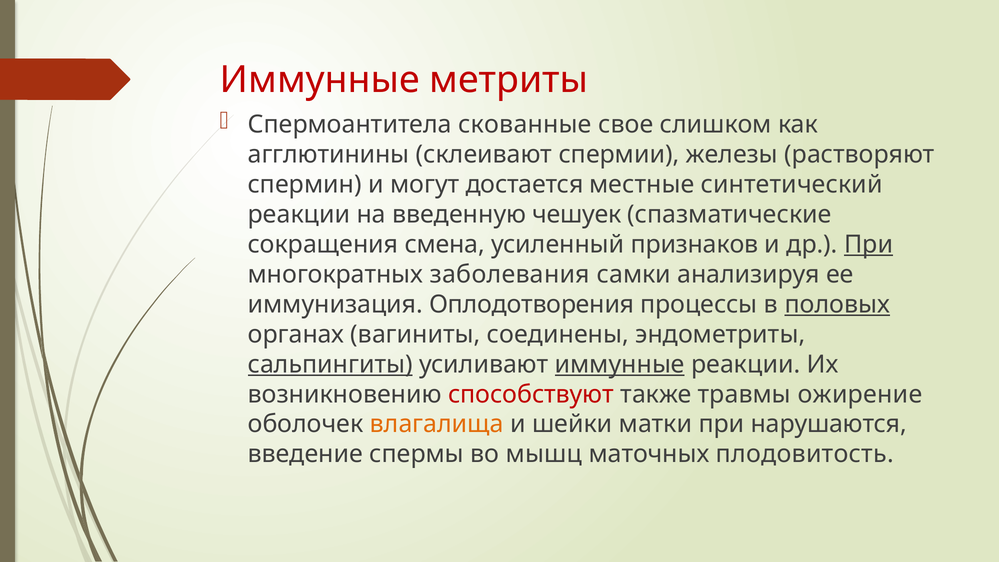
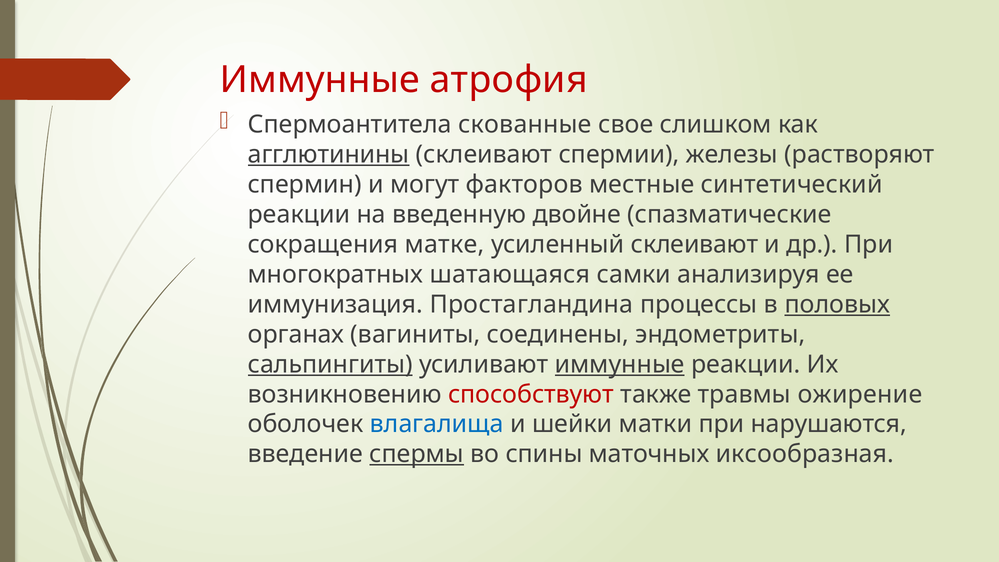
метриты: метриты -> атрофия (509, 80)
агглютинины underline: none -> present (329, 154)
достается: достается -> факторов (524, 184)
чешуек: чешуек -> двойне (577, 214)
смена: смена -> матке (445, 244)
усиленный признаков: признаков -> склеивают (695, 244)
При underline: present -> none (869, 244)
заболевания: заболевания -> шатающаяся (510, 274)
Оплодотворения: Оплодотворения -> Простагландина (531, 304)
влагалища colour: orange -> blue (437, 424)
спермы underline: none -> present (417, 454)
мышц: мышц -> спины (544, 454)
плодовитость: плодовитость -> иксообразная (805, 454)
